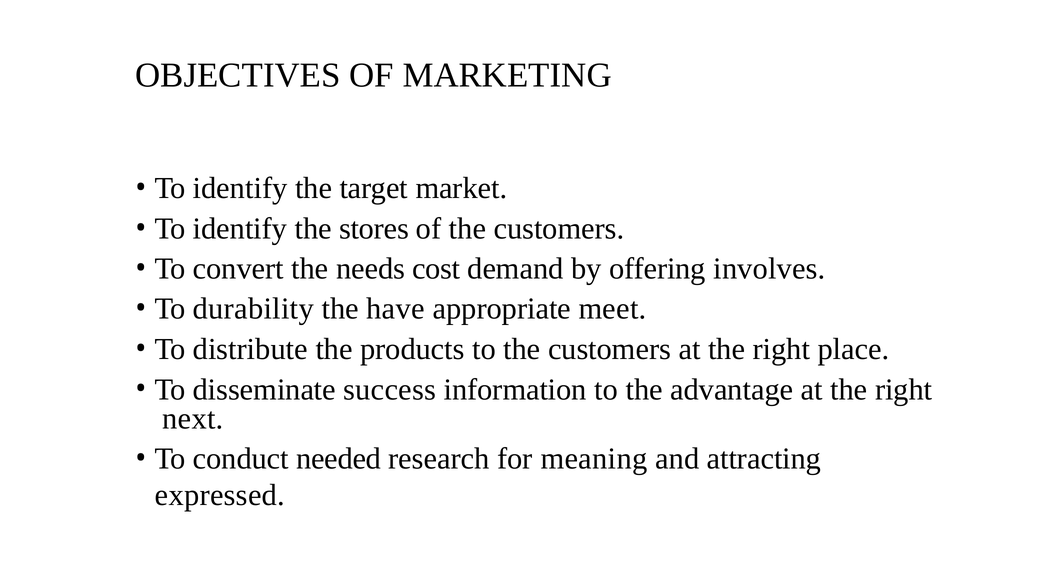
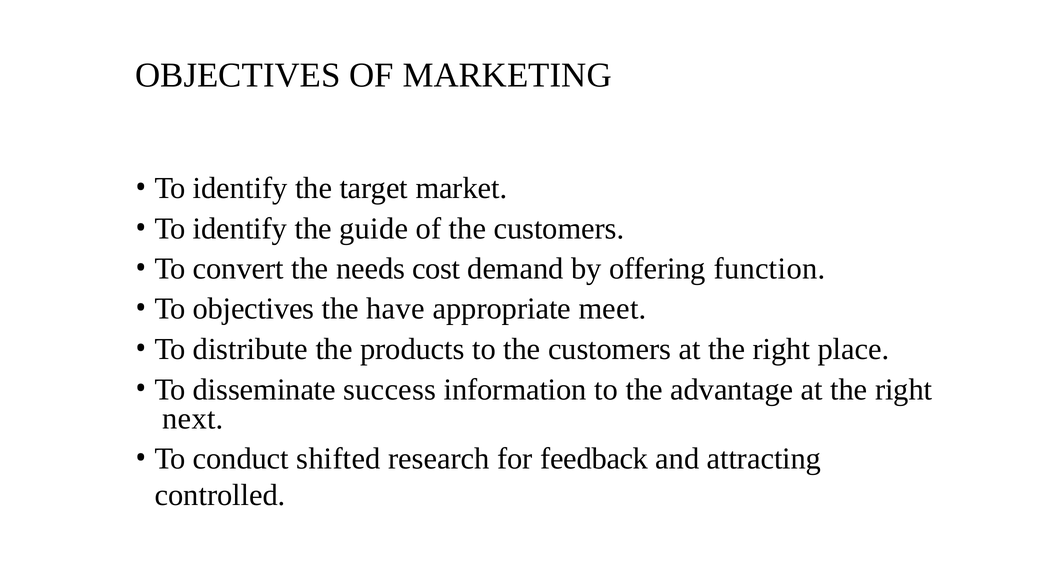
stores: stores -> guide (374, 229)
involves: involves -> function (769, 269)
To durability: durability -> objectives (254, 309)
needed: needed -> shifted (338, 459)
meaning: meaning -> feedback (594, 459)
expressed: expressed -> controlled (220, 496)
